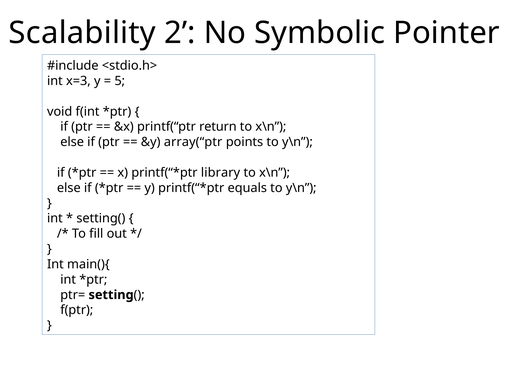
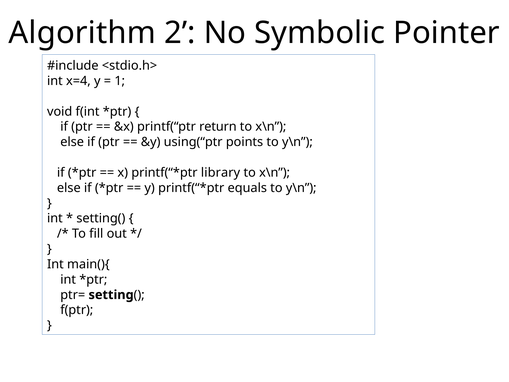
Scalability: Scalability -> Algorithm (82, 33)
x=3: x=3 -> x=4 (78, 81)
5: 5 -> 1 (120, 81)
array(“ptr: array(“ptr -> using(“ptr (193, 142)
